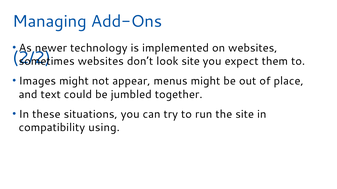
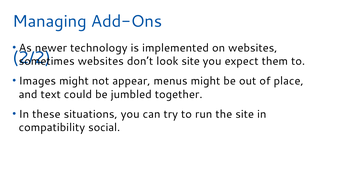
using: using -> social (104, 128)
